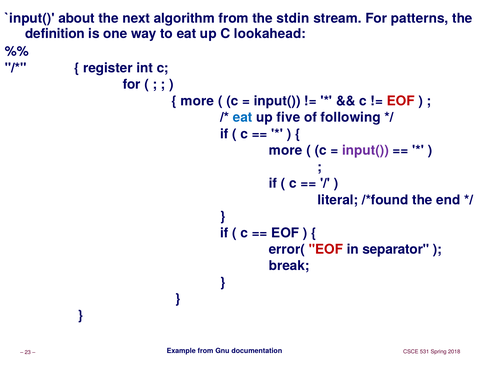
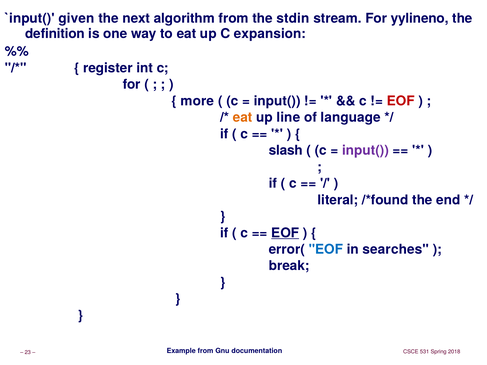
about: about -> given (76, 18)
patterns: patterns -> yylineno (420, 18)
lookahead: lookahead -> expansion (270, 34)
eat colour: blue -> orange (243, 117)
five: five -> line (288, 117)
following: following -> language (351, 117)
more: more -> slash (286, 150)
EOF underline: none -> present (285, 233)
EOF colour: red -> blue (326, 250)
separator: separator -> searches (396, 250)
